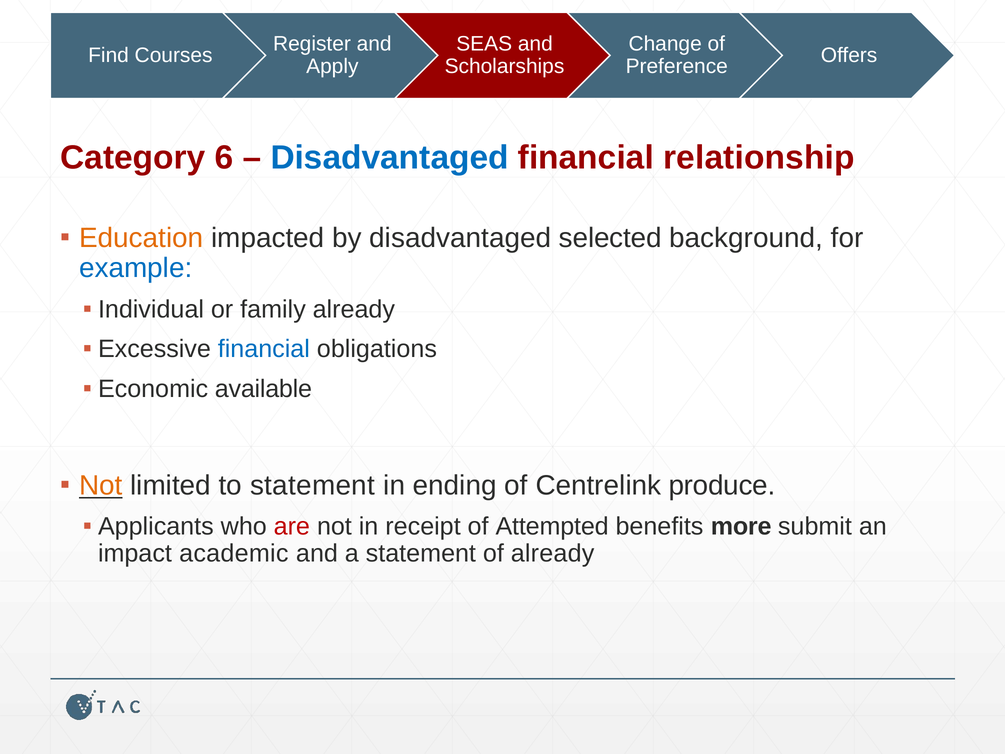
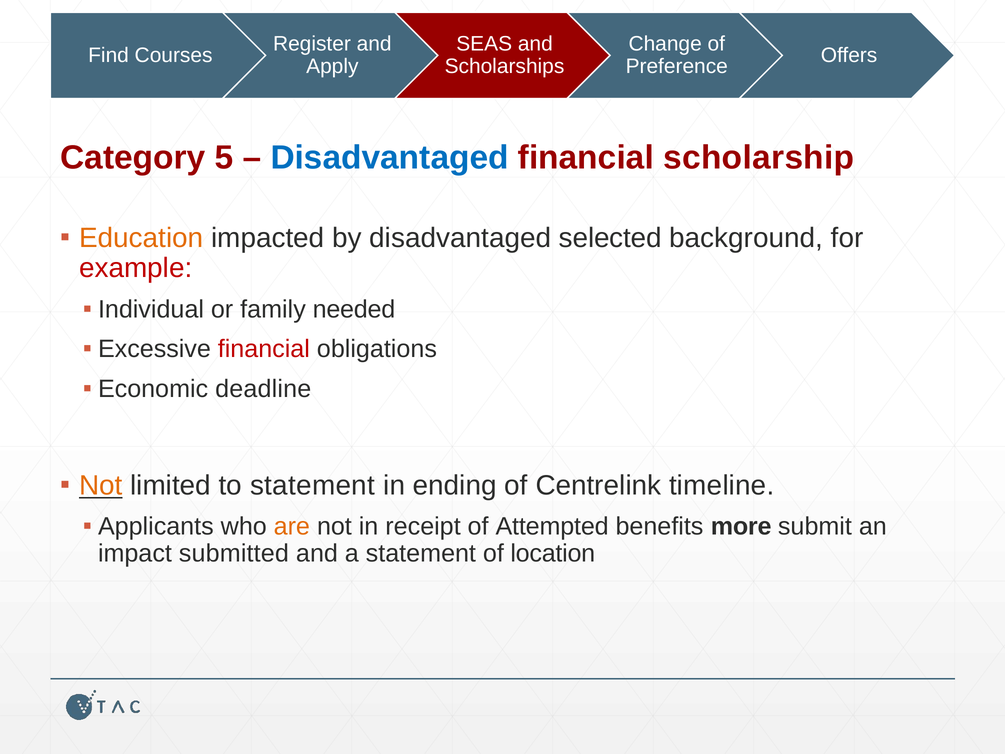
6: 6 -> 5 (224, 158)
relationship: relationship -> scholarship (759, 158)
example colour: blue -> red (136, 268)
family already: already -> needed (354, 309)
financial colour: blue -> red (264, 349)
available: available -> deadline (263, 389)
produce: produce -> timeline (722, 485)
are colour: red -> orange (292, 526)
academic: academic -> submitted (234, 554)
of already: already -> location (553, 554)
